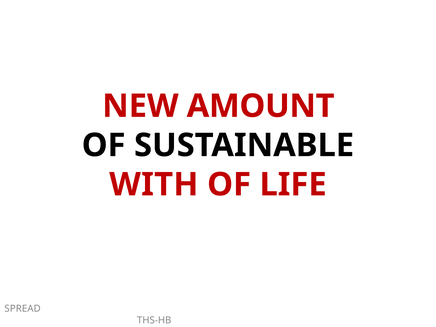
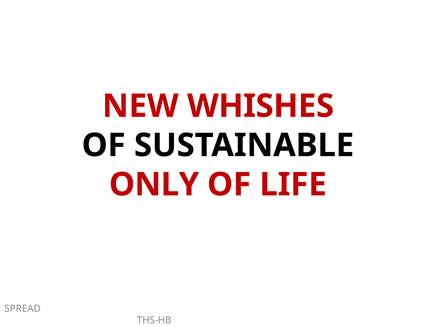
AMOUNT: AMOUNT -> WHISHES (261, 106)
WITH: WITH -> ONLY (154, 185)
